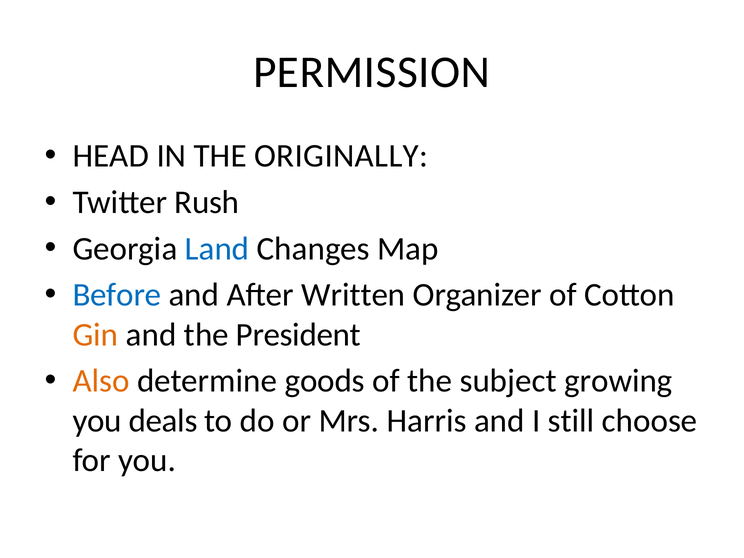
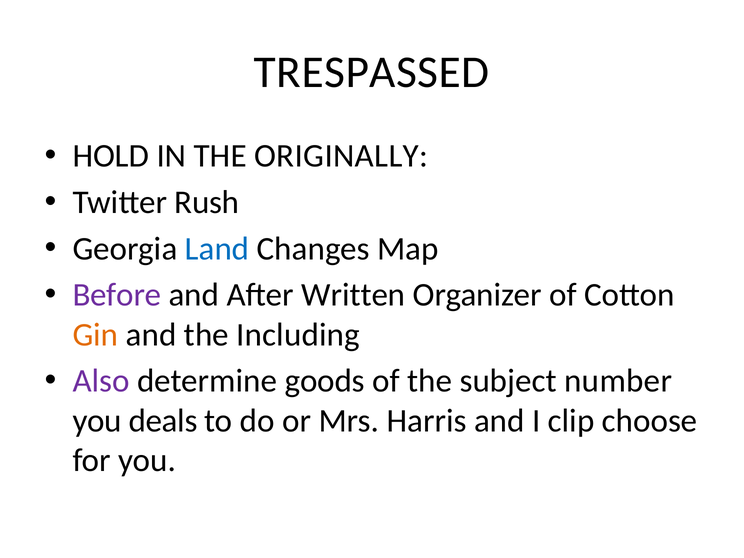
PERMISSION: PERMISSION -> TRESPASSED (372, 72)
HEAD: HEAD -> HOLD (111, 156)
Before colour: blue -> purple (117, 295)
President: President -> Including (298, 335)
Also colour: orange -> purple (101, 381)
growing: growing -> number (618, 381)
still: still -> clip (571, 421)
